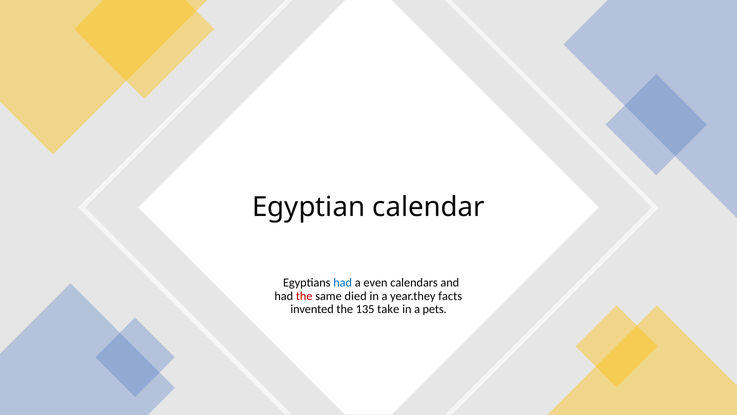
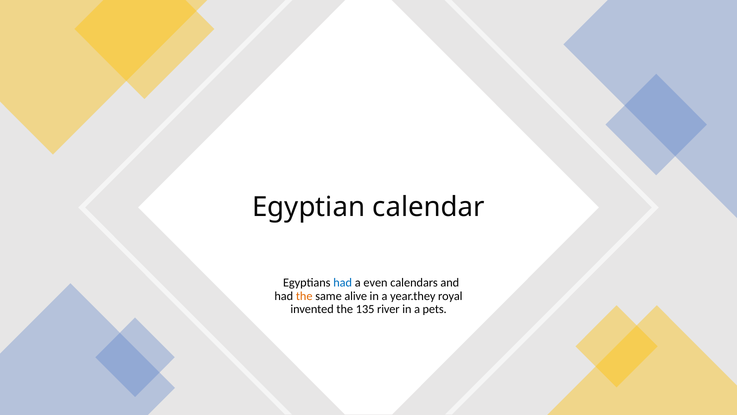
the colour: red -> orange (304, 296)
died: died -> alive (356, 296)
facts: facts -> royal (450, 296)
take: take -> river (388, 309)
